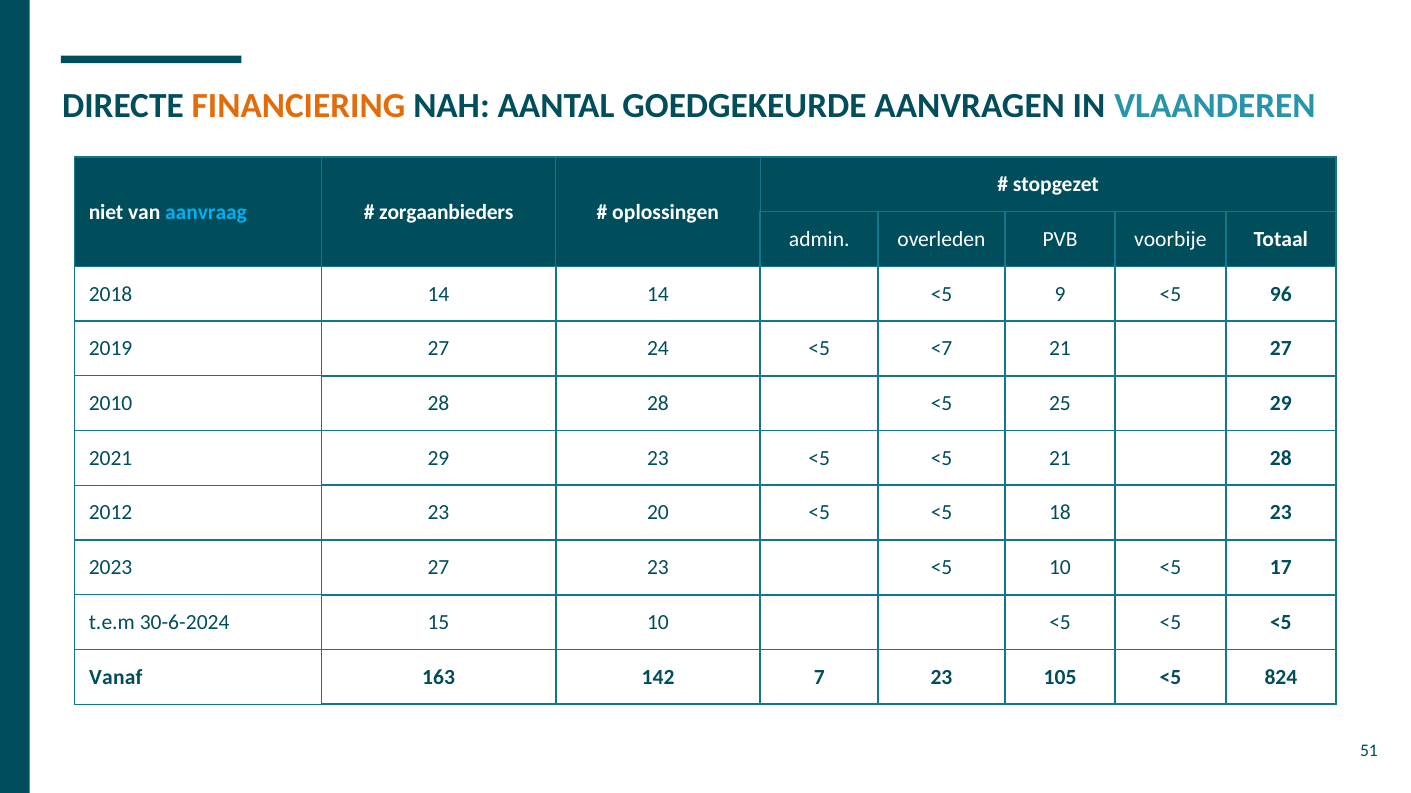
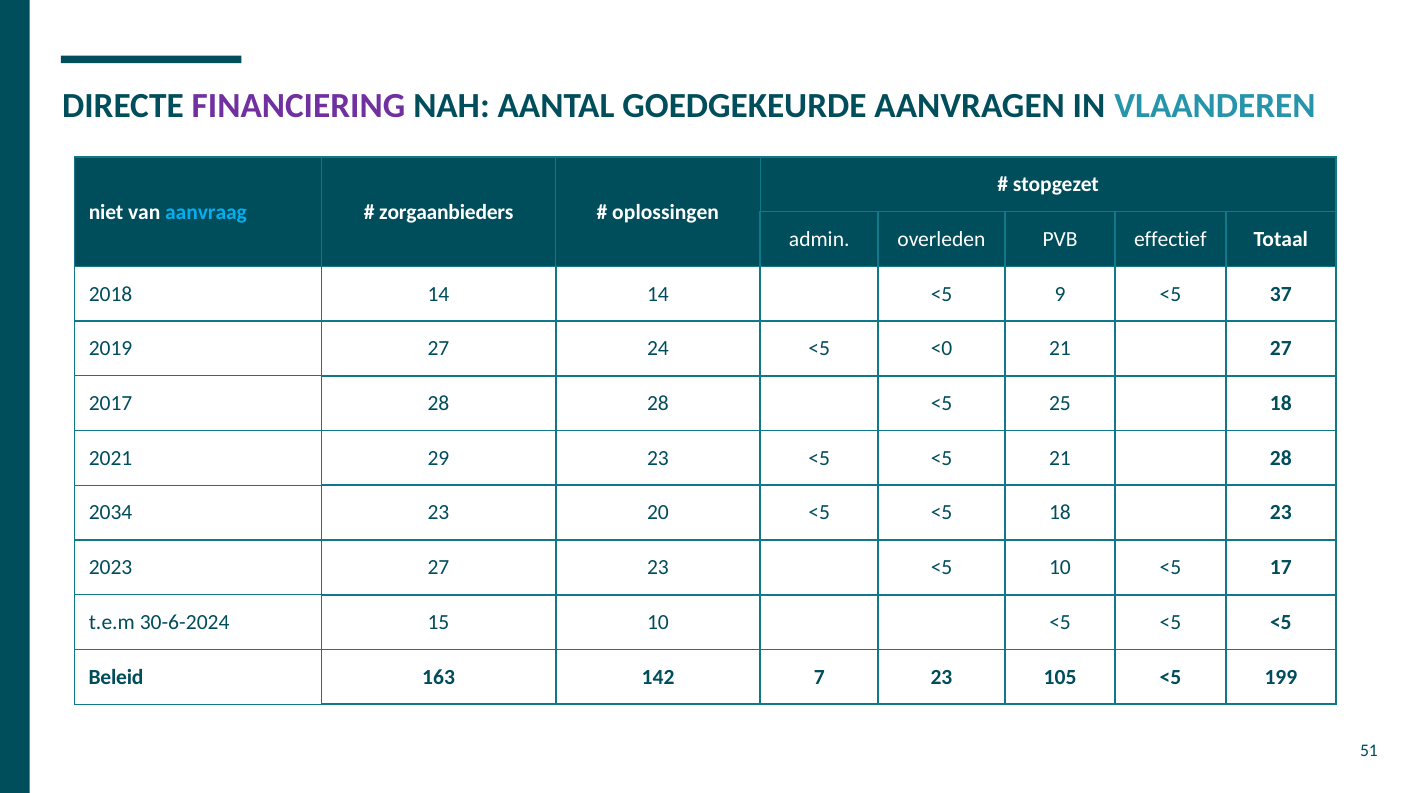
FINANCIERING colour: orange -> purple (298, 106)
voorbije: voorbije -> effectief (1170, 239)
96: 96 -> 37 (1281, 294)
<7: <7 -> <0 (942, 349)
2010: 2010 -> 2017 (111, 404)
25 29: 29 -> 18 (1281, 404)
2012: 2012 -> 2034 (111, 513)
Vanaf: Vanaf -> Beleid (116, 678)
824: 824 -> 199 (1281, 678)
